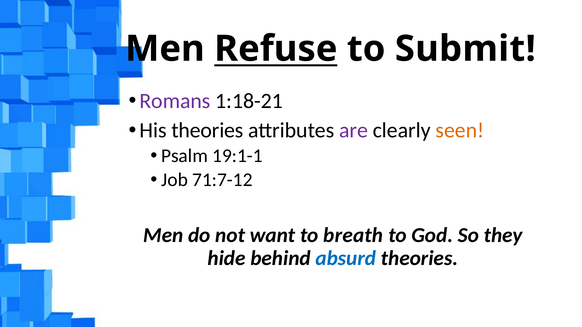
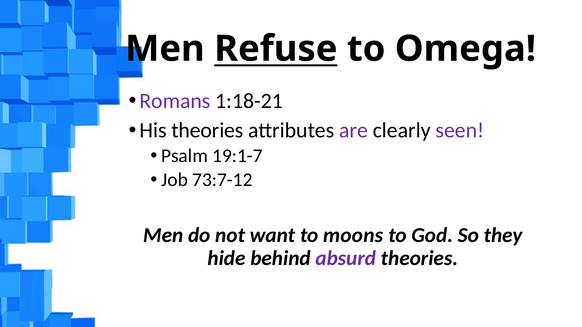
Submit: Submit -> Omega (465, 49)
seen colour: orange -> purple (460, 131)
19:1-1: 19:1-1 -> 19:1-7 (237, 156)
71:7-12: 71:7-12 -> 73:7-12 (222, 180)
breath: breath -> moons (353, 236)
absurd colour: blue -> purple (346, 258)
